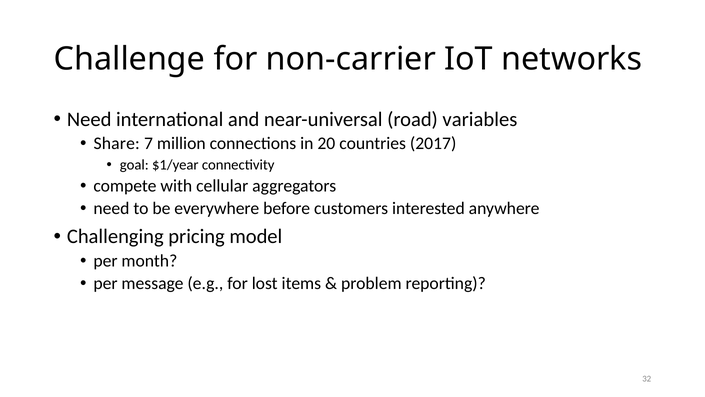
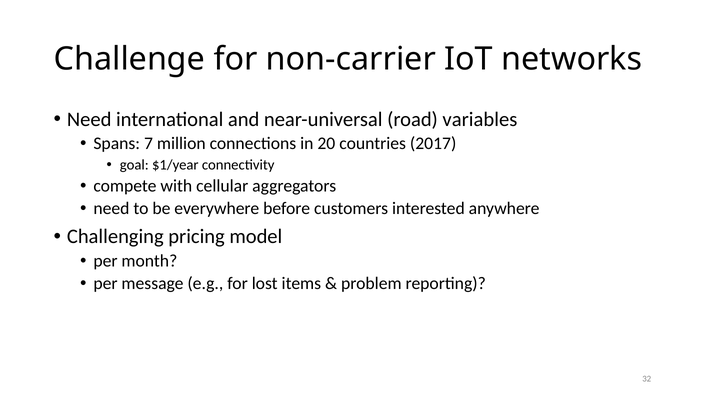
Share: Share -> Spans (117, 143)
